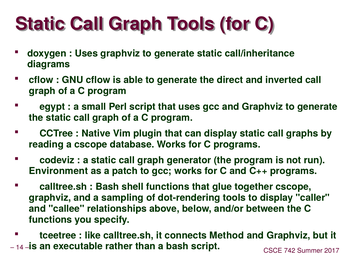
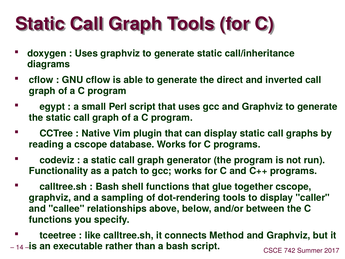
Environment: Environment -> Functionality (59, 171)
